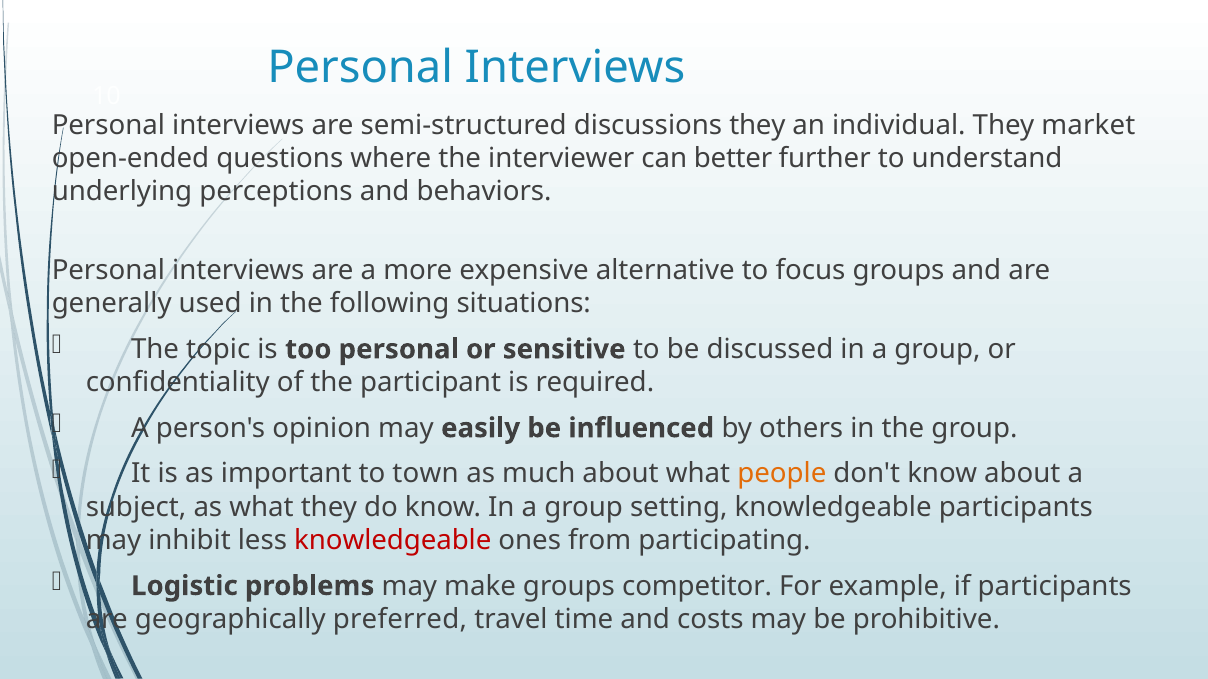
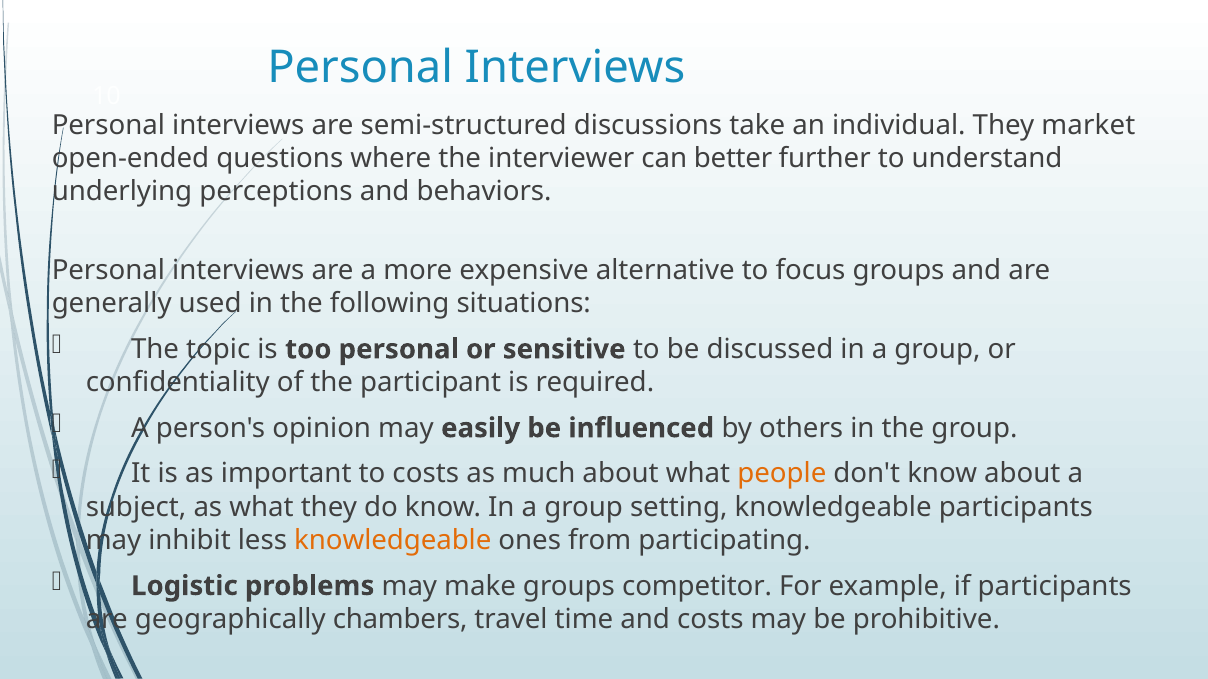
discussions they: they -> take (757, 125)
to town: town -> costs (426, 474)
knowledgeable colour: red -> orange (393, 541)
preferred: preferred -> chambers (400, 619)
